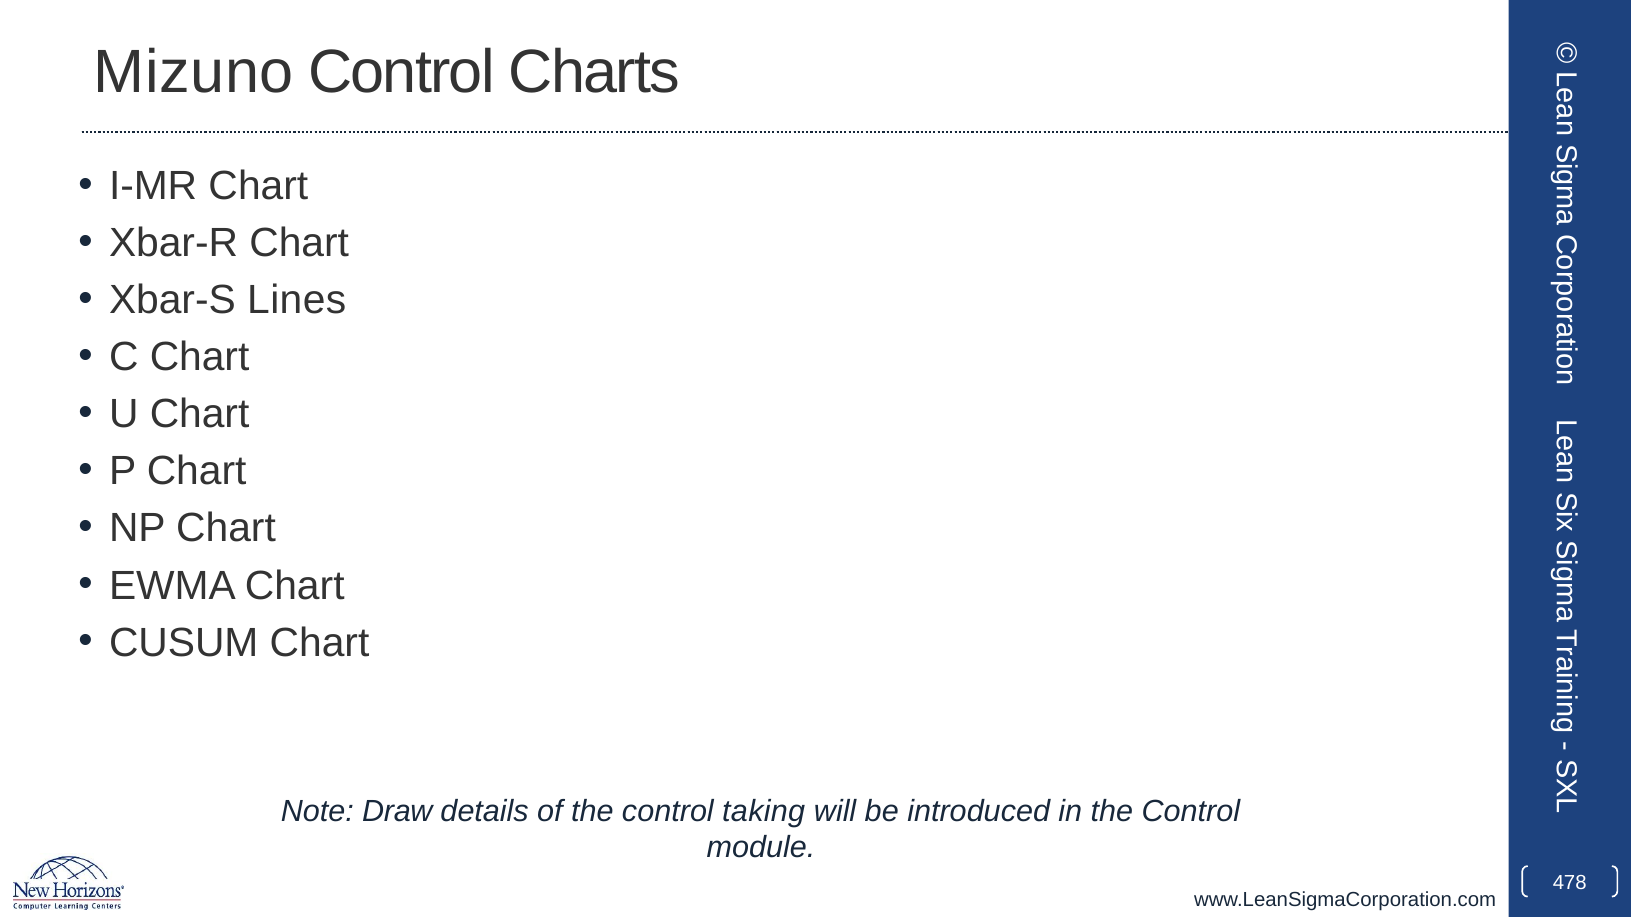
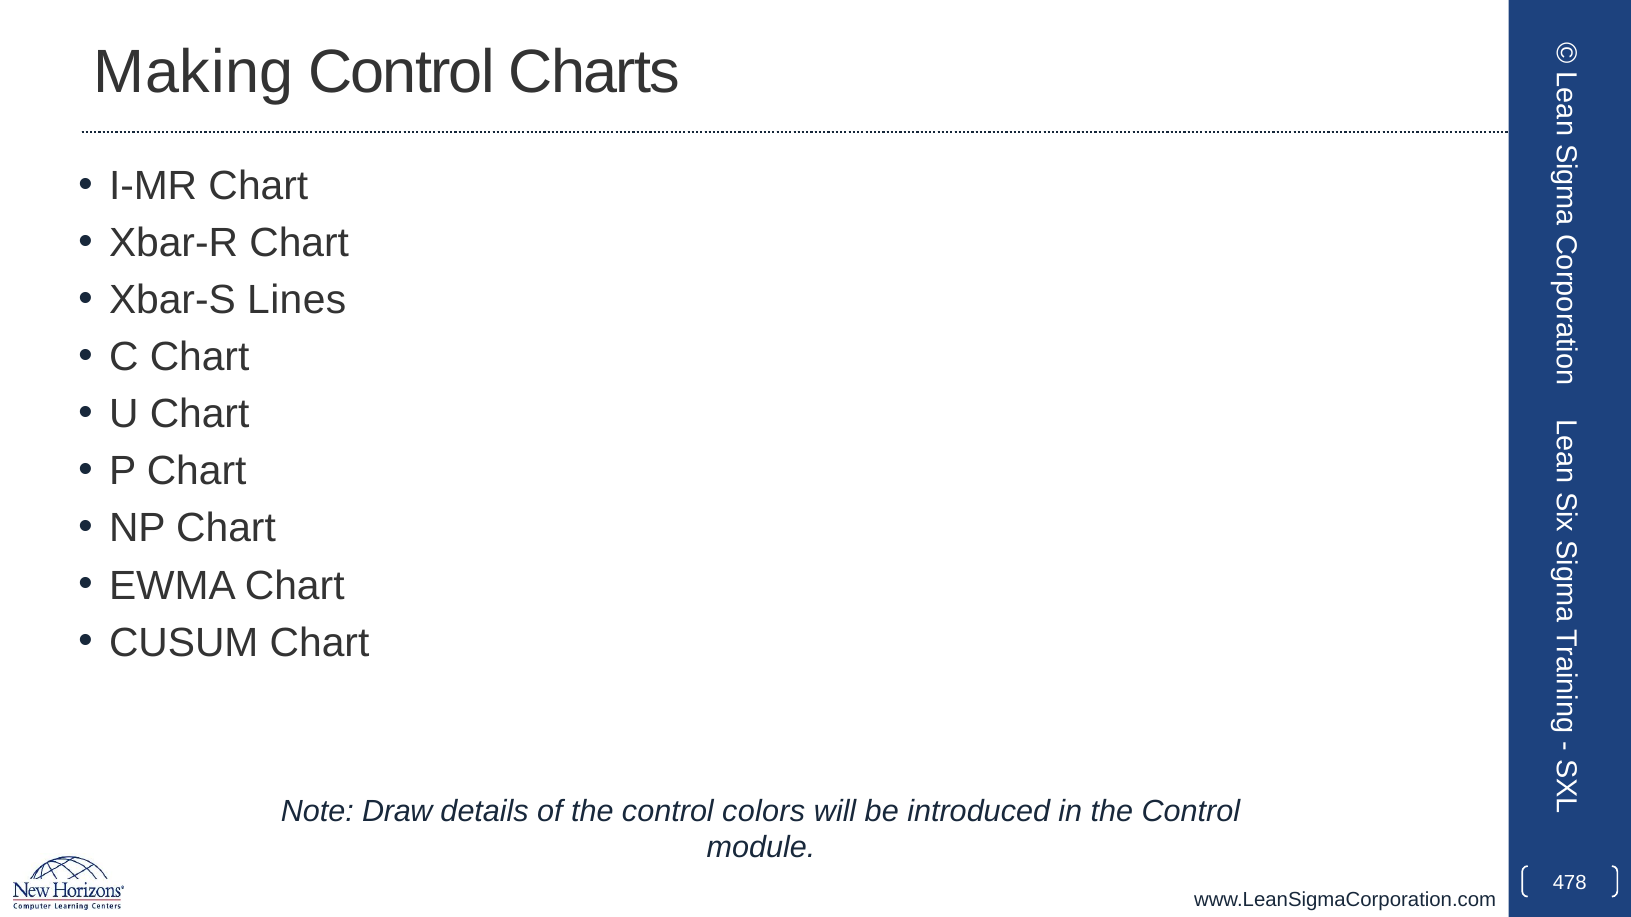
Mizuno: Mizuno -> Making (194, 73)
taking: taking -> colors (764, 811)
